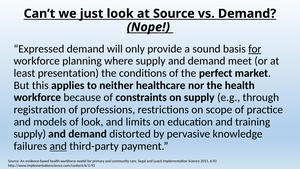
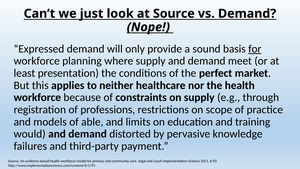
of look: look -> able (92, 122)
supply: supply -> would (30, 134)
and underline: present -> none (58, 146)
